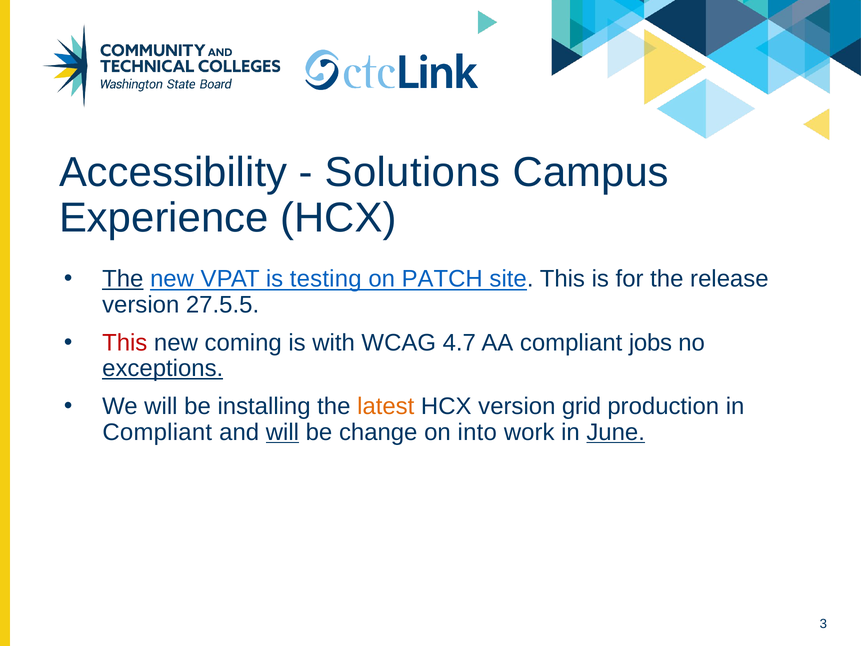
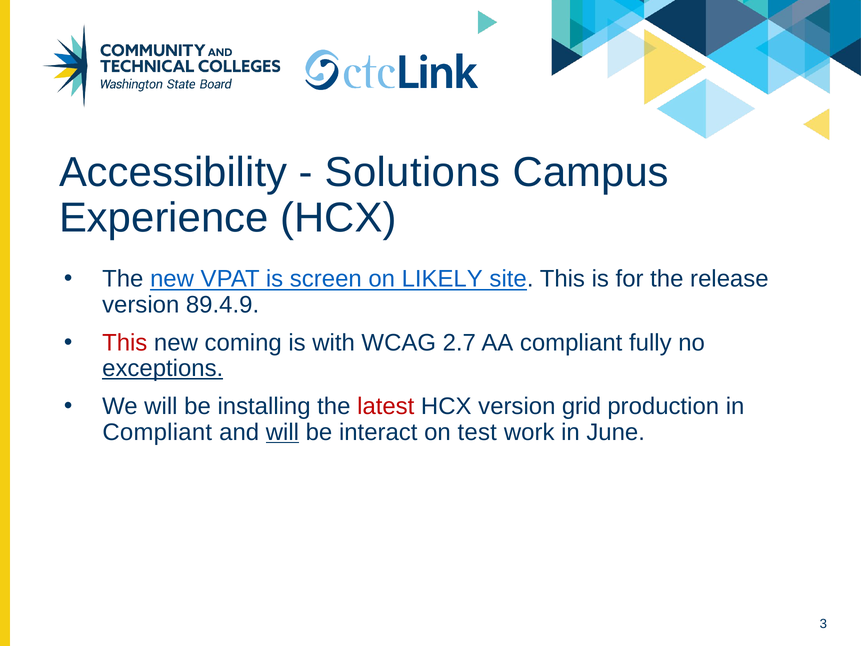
The underline: present -> none (123, 279)
testing: testing -> screen (326, 279)
PATCH: PATCH -> LIKELY (442, 279)
27.5.5: 27.5.5 -> 89.4.9 (223, 305)
4.7: 4.7 -> 2.7 (459, 343)
jobs: jobs -> fully (650, 343)
latest colour: orange -> red (386, 406)
change: change -> interact (378, 432)
into: into -> test (477, 432)
June underline: present -> none (616, 432)
